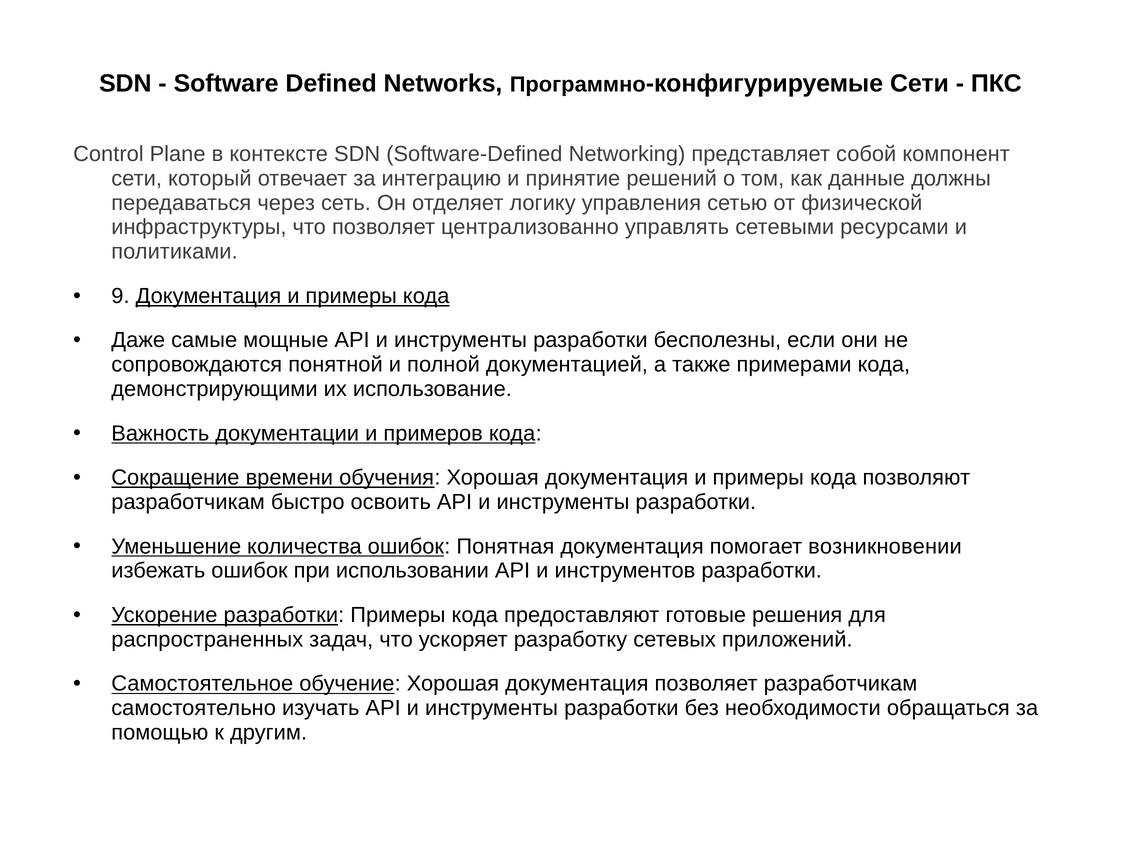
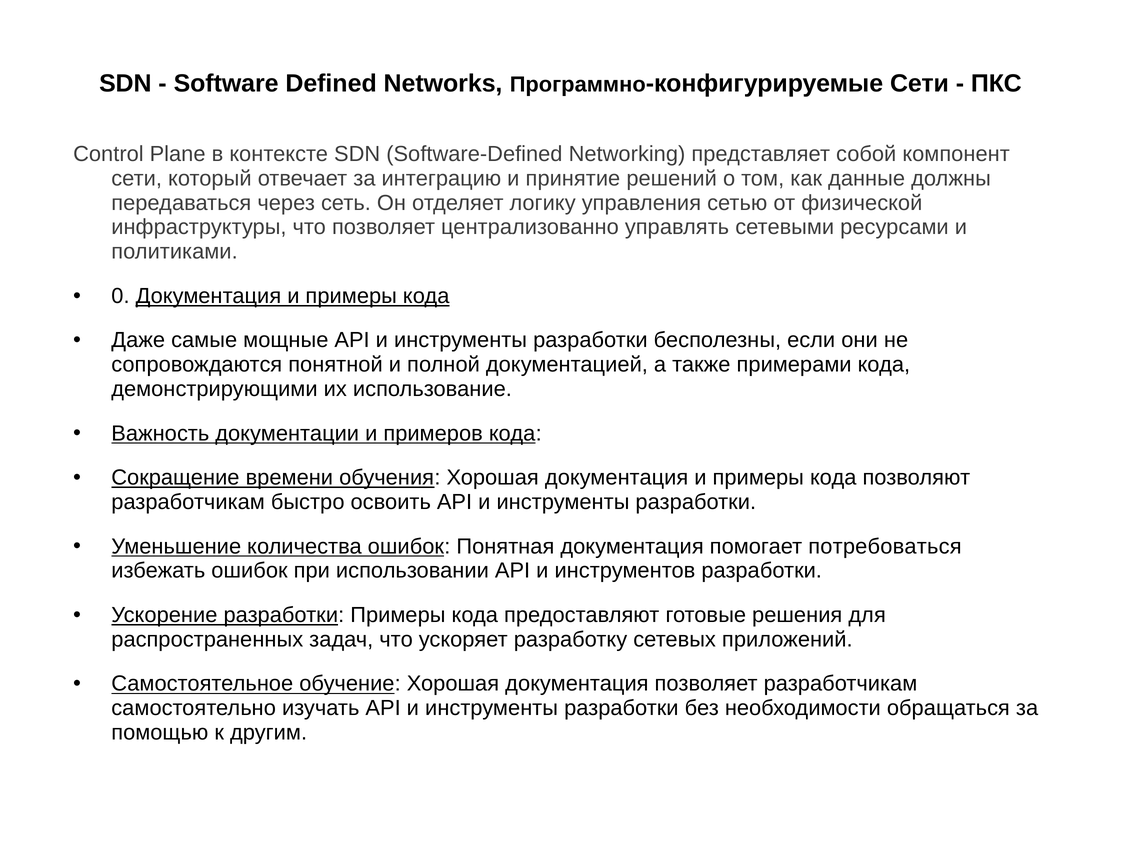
9: 9 -> 0 (120, 296)
возникновении: возникновении -> потребоваться (885, 547)
